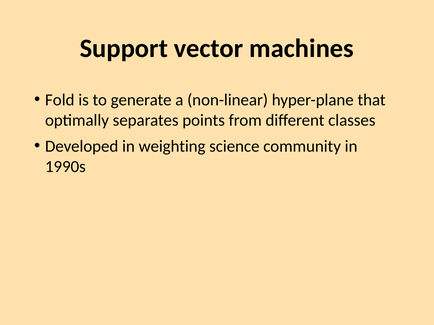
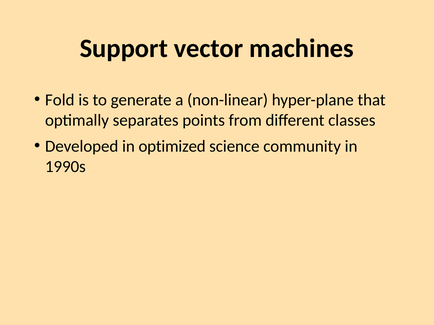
weighting: weighting -> optimized (172, 147)
